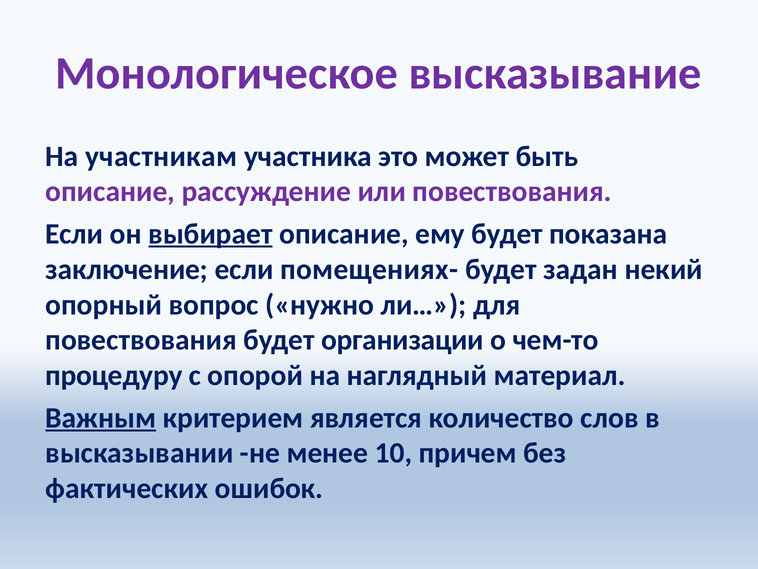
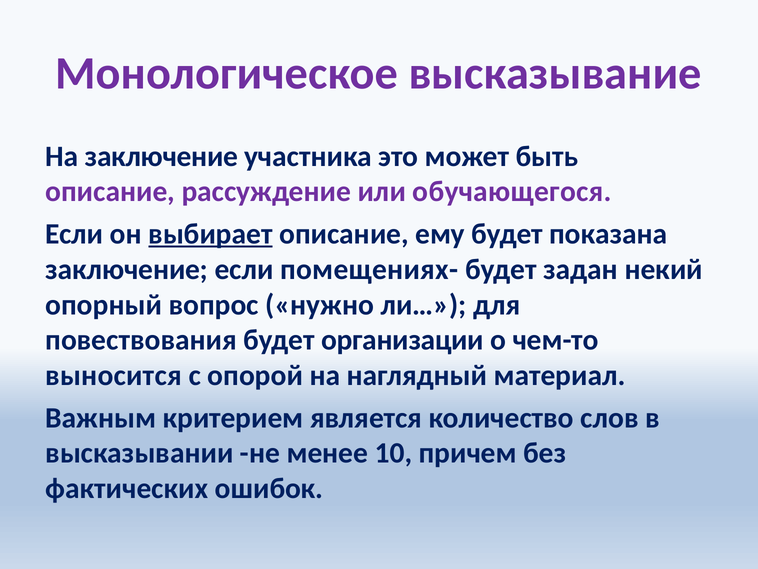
На участникам: участникам -> заключение (161, 156)
или повествования: повествования -> обучающегося (512, 192)
процедуру: процедуру -> выносится (114, 375)
Важным underline: present -> none (101, 417)
